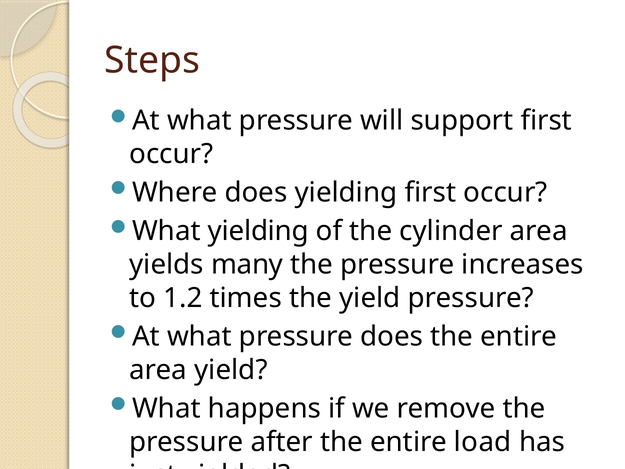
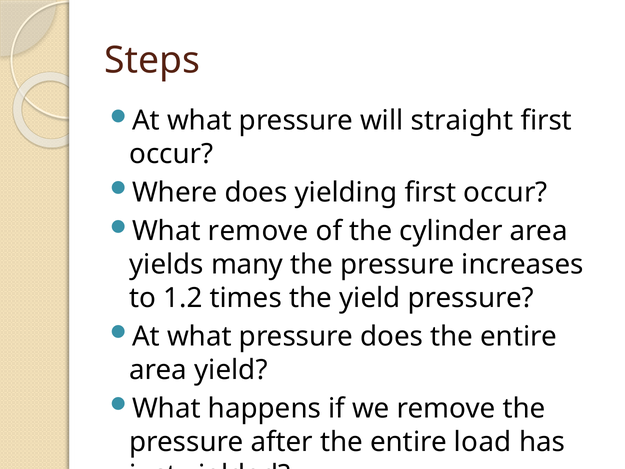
support: support -> straight (462, 121)
What yielding: yielding -> remove (258, 231)
